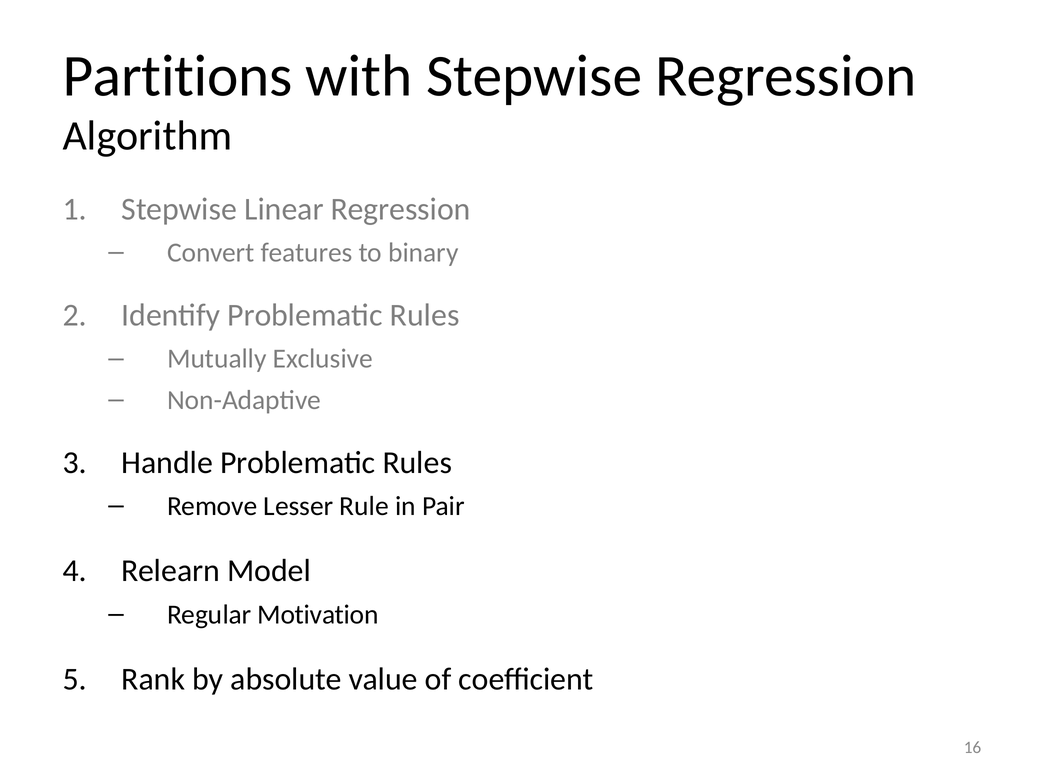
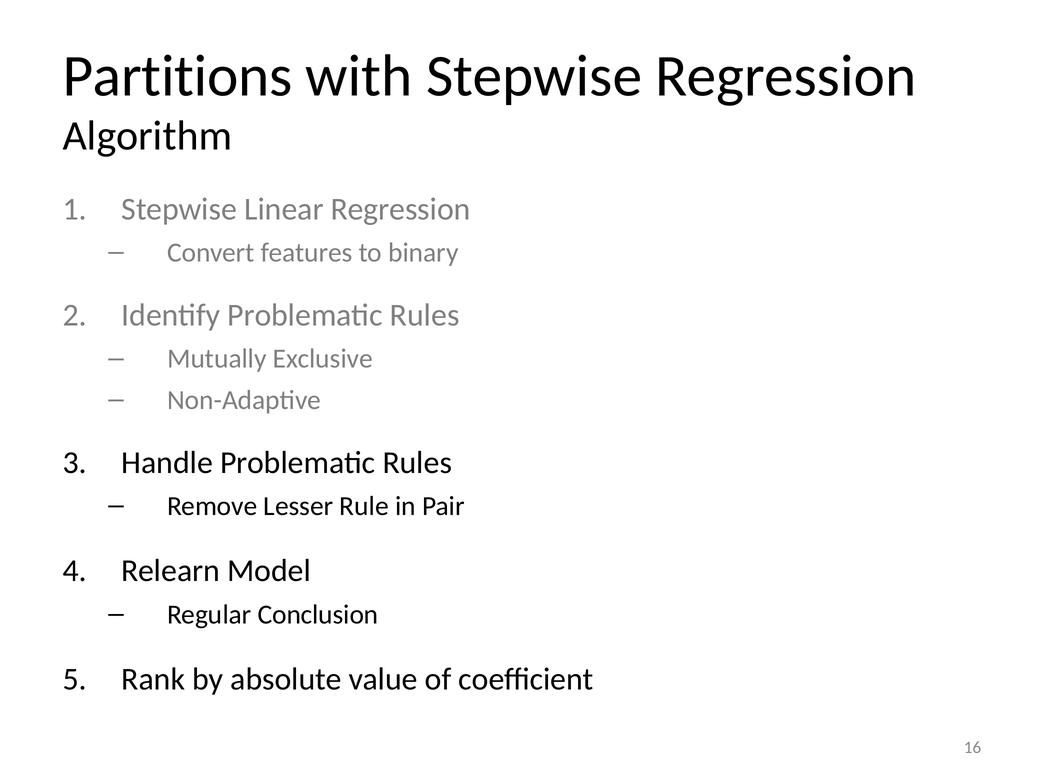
Motivation: Motivation -> Conclusion (318, 614)
